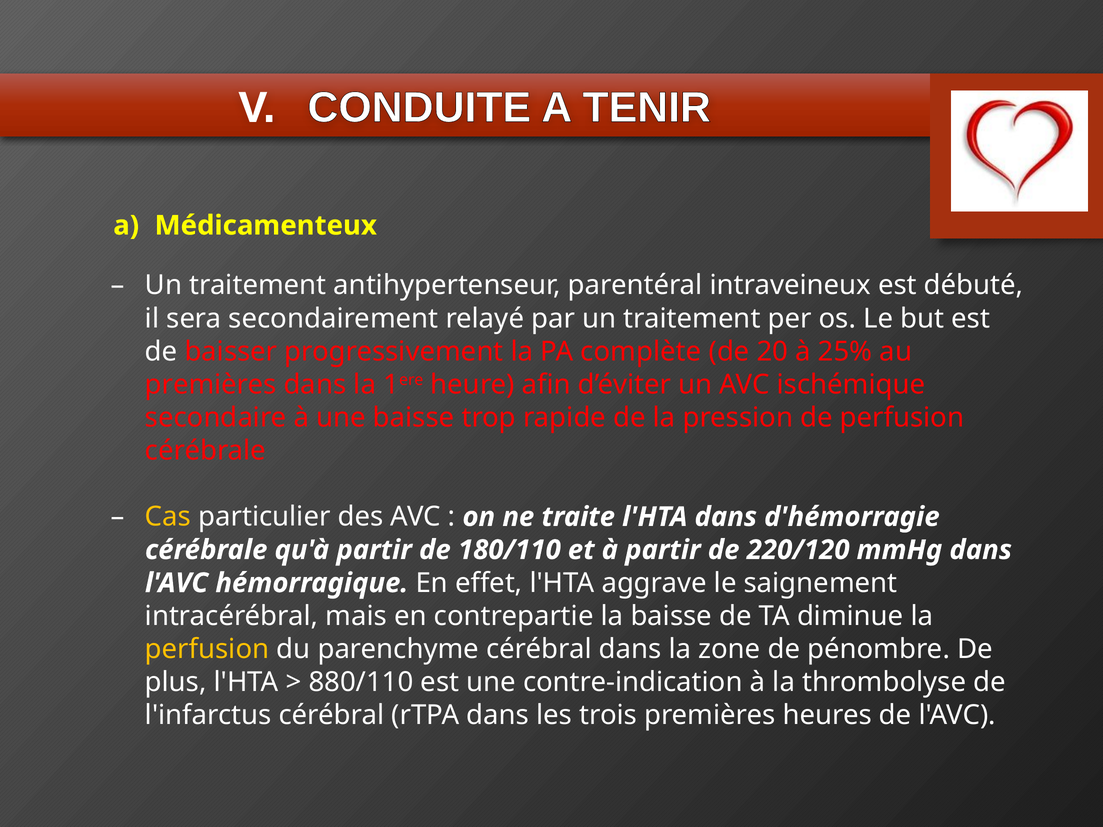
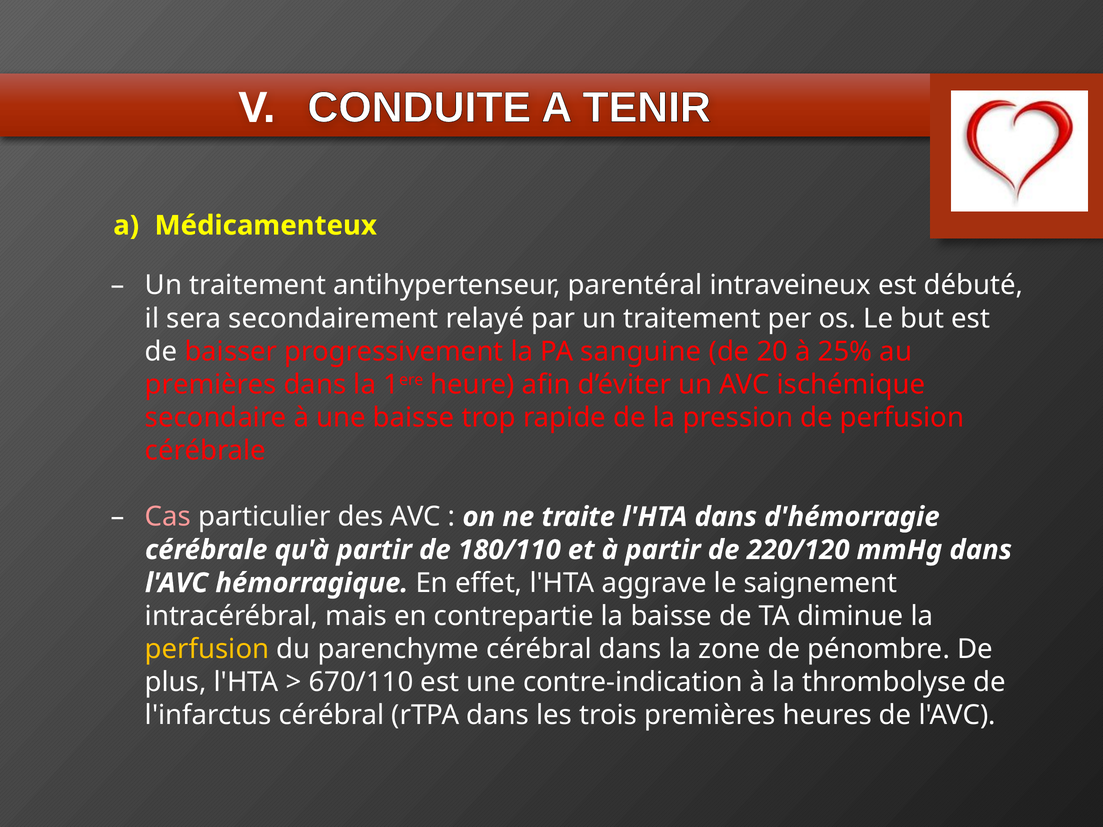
complète: complète -> sanguine (641, 352)
Cas colour: yellow -> pink (168, 517)
880/110: 880/110 -> 670/110 (361, 682)
